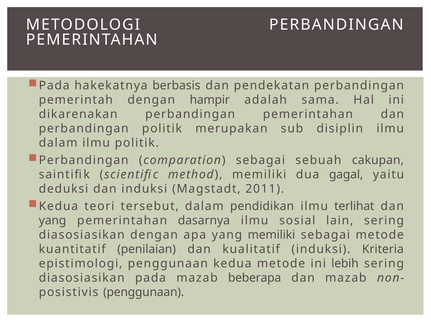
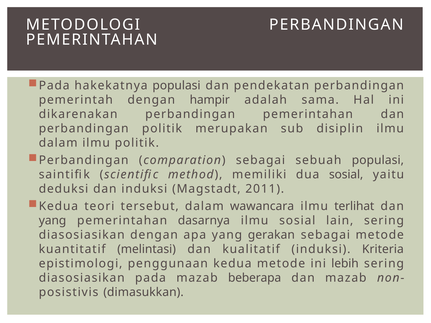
hakekatnya berbasis: berbasis -> populasi (177, 86)
sebuah cakupan: cakupan -> populasi (378, 160)
dua gagal: gagal -> sosial (346, 175)
pendidikan: pendidikan -> wawancara (262, 206)
yang memiliki: memiliki -> gerakan (271, 235)
penilaian: penilaian -> melintasi (147, 249)
penggunaan: penggunaan -> dimasukkan (143, 293)
